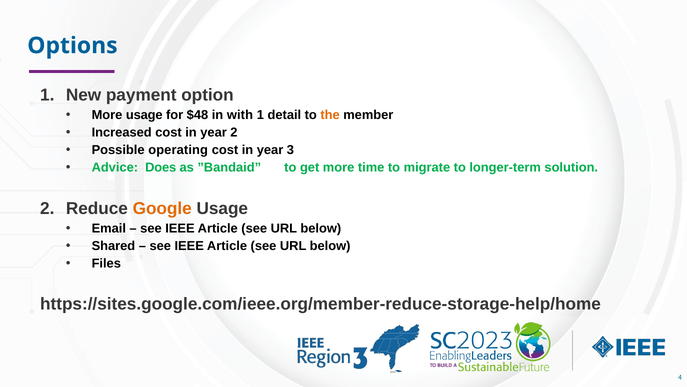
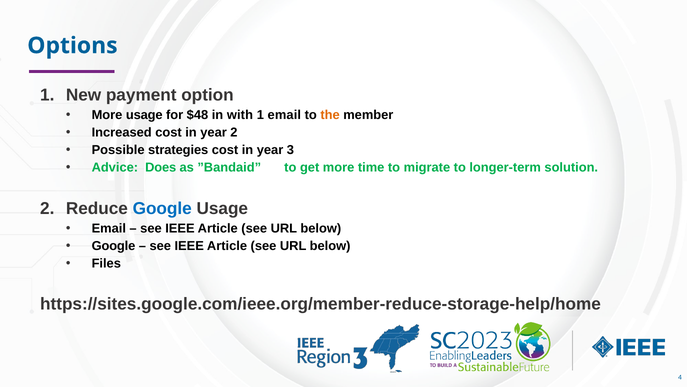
1 detail: detail -> email (284, 115)
operating: operating -> strategies (178, 150)
Google colour: orange -> blue (162, 208)
Shared: Shared -> Google (113, 246)
